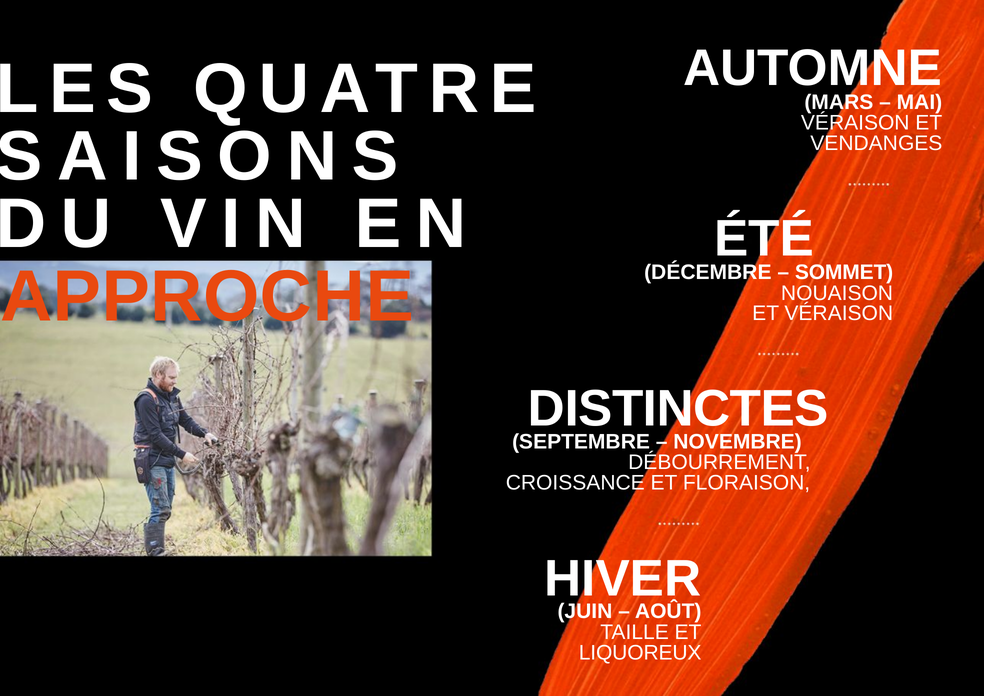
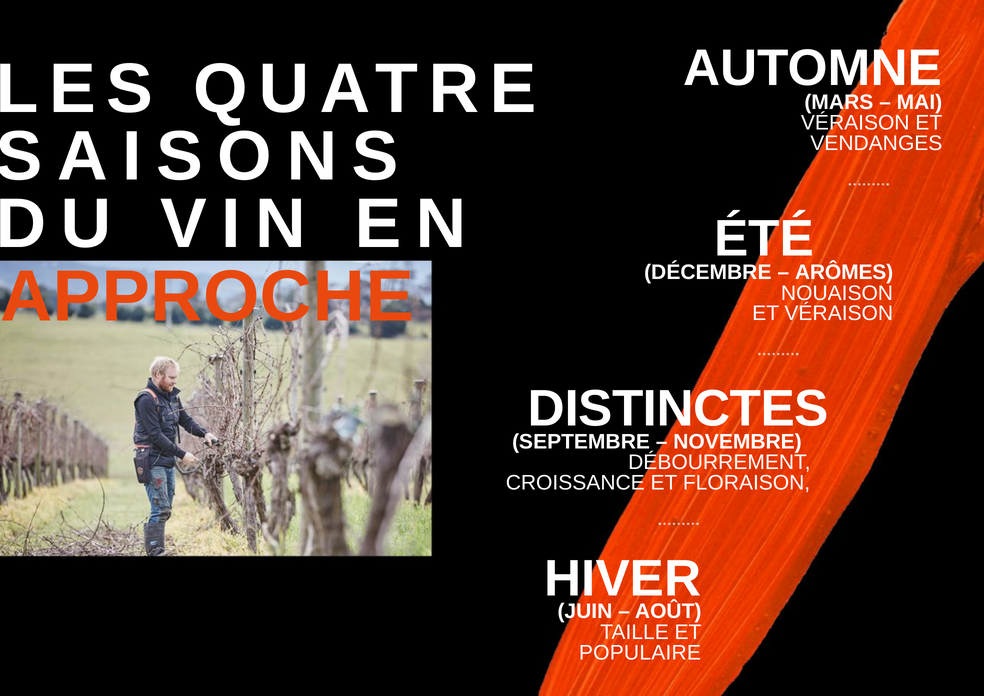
SOMMET: SOMMET -> ARÔMES (844, 272)
LIQUOREUX: LIQUOREUX -> POPULAIRE (640, 652)
